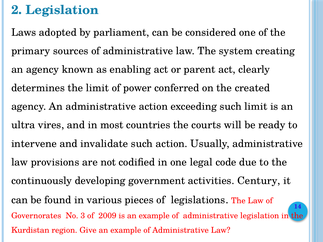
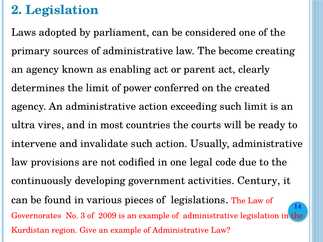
system: system -> become (236, 51)
